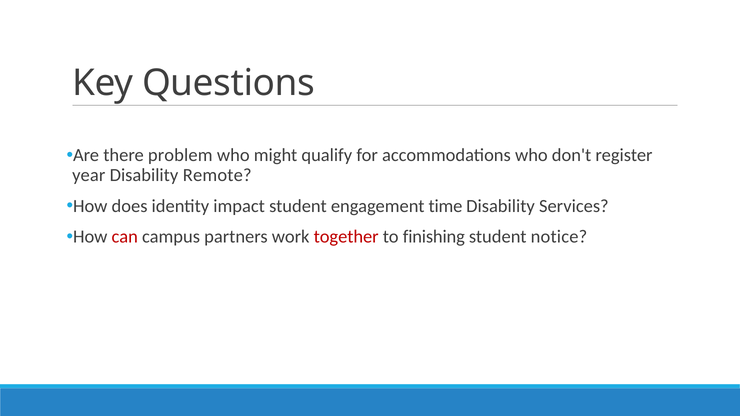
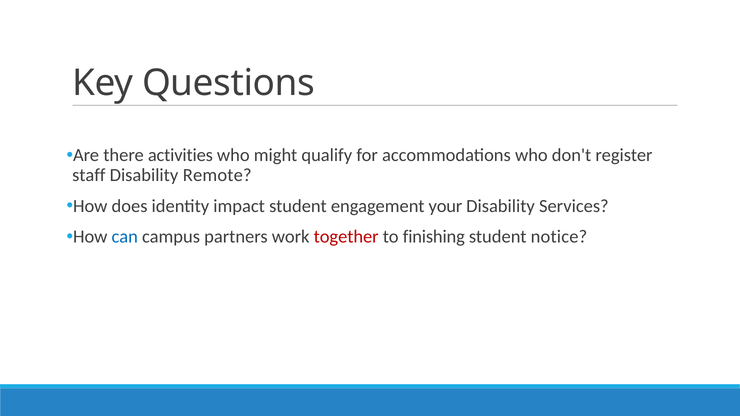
problem: problem -> activities (180, 155)
year: year -> staff (89, 175)
time: time -> your (445, 206)
can colour: red -> blue (125, 237)
